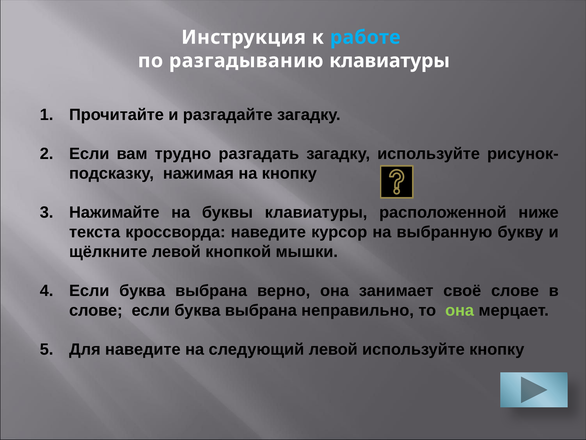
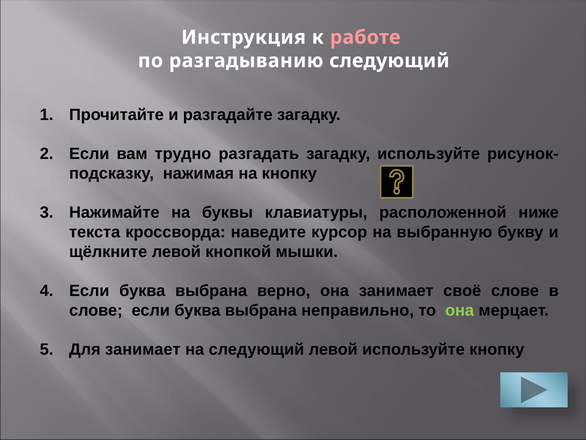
работе colour: light blue -> pink (365, 37)
разгадыванию клавиатуры: клавиатуры -> следующий (389, 61)
Для наведите: наведите -> занимает (143, 349)
